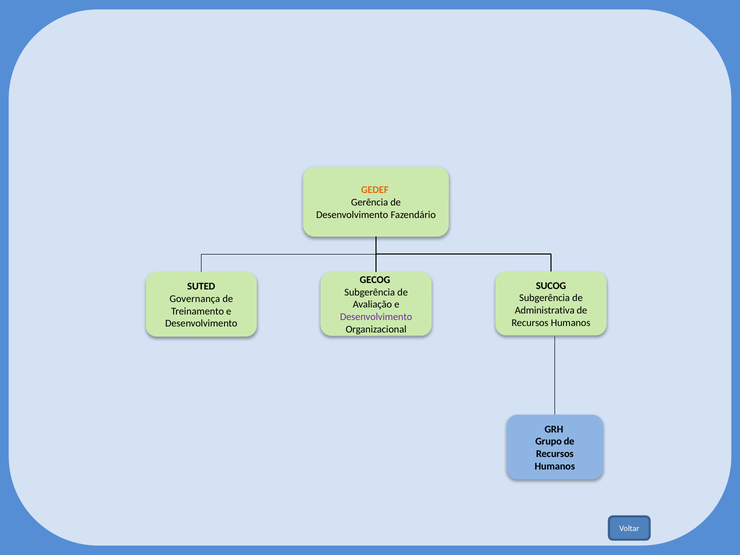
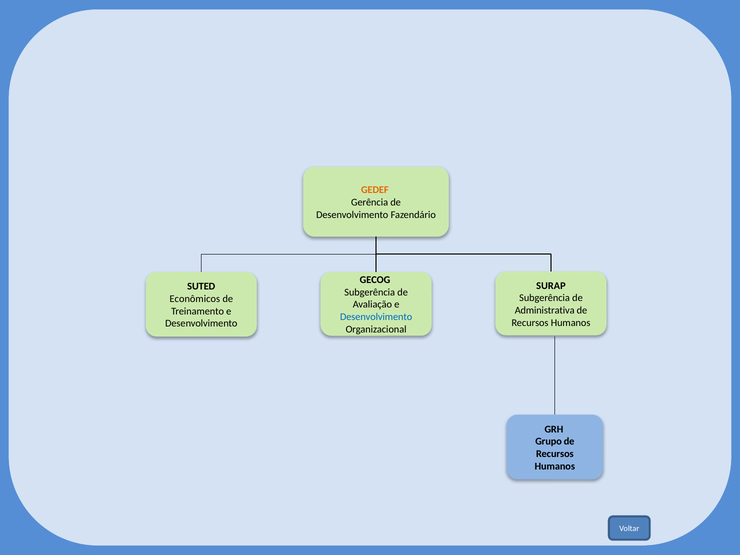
SUCOG: SUCOG -> SURAP (551, 286)
Governança: Governança -> Econômicos (195, 299)
Desenvolvimento colour: purple -> blue (376, 317)
